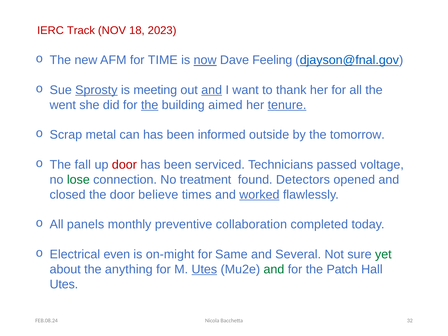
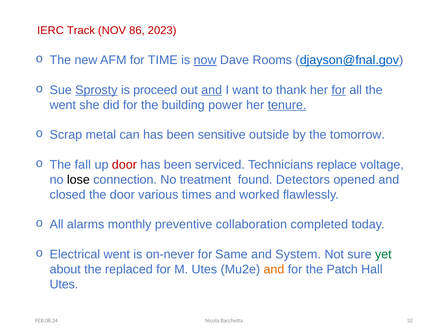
18: 18 -> 86 (137, 30)
Feeling: Feeling -> Rooms (272, 60)
meeting: meeting -> proceed (155, 90)
for underline: none -> present (339, 90)
the underline: present -> none (150, 105)
aimed: aimed -> power (225, 105)
informed: informed -> sensitive (222, 135)
passed: passed -> replace (337, 165)
lose colour: green -> black (78, 180)
believe: believe -> various (158, 195)
worked underline: present -> none (259, 195)
panels: panels -> alarms (86, 225)
Electrical even: even -> went (117, 254)
on-might: on-might -> on-never (170, 254)
Several: Several -> System (298, 254)
anything: anything -> replaced (129, 269)
Utes underline: present -> none (204, 269)
and colour: green -> orange (274, 269)
